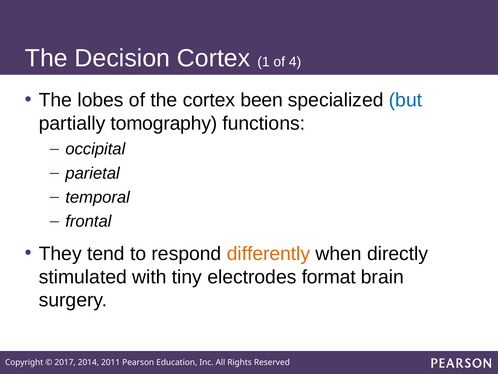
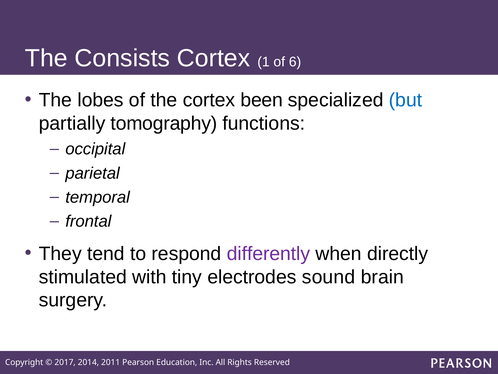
Decision: Decision -> Consists (122, 58)
4: 4 -> 6 (295, 62)
differently colour: orange -> purple (268, 253)
format: format -> sound (329, 277)
